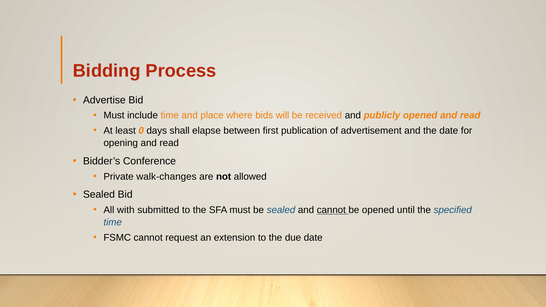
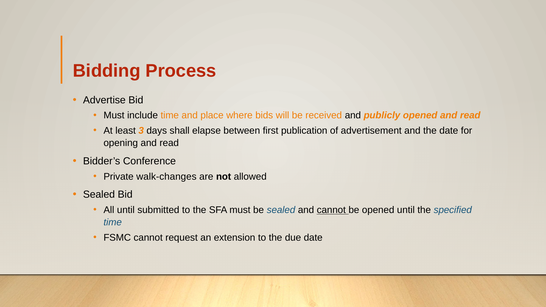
0: 0 -> 3 (141, 131)
All with: with -> until (126, 210)
